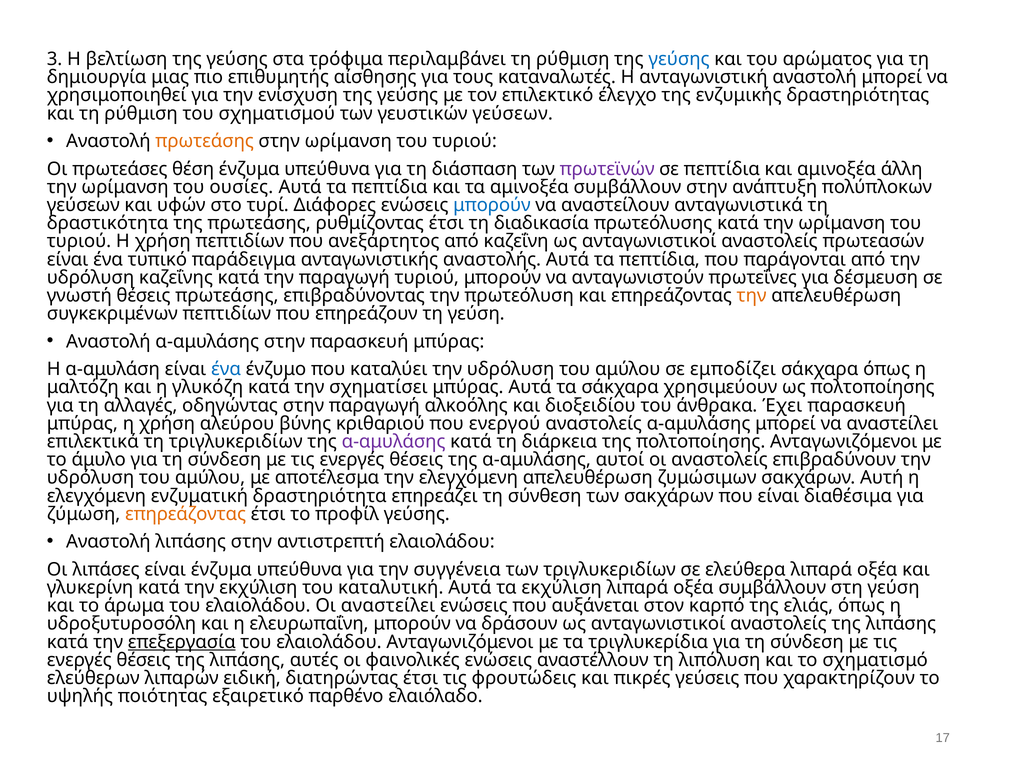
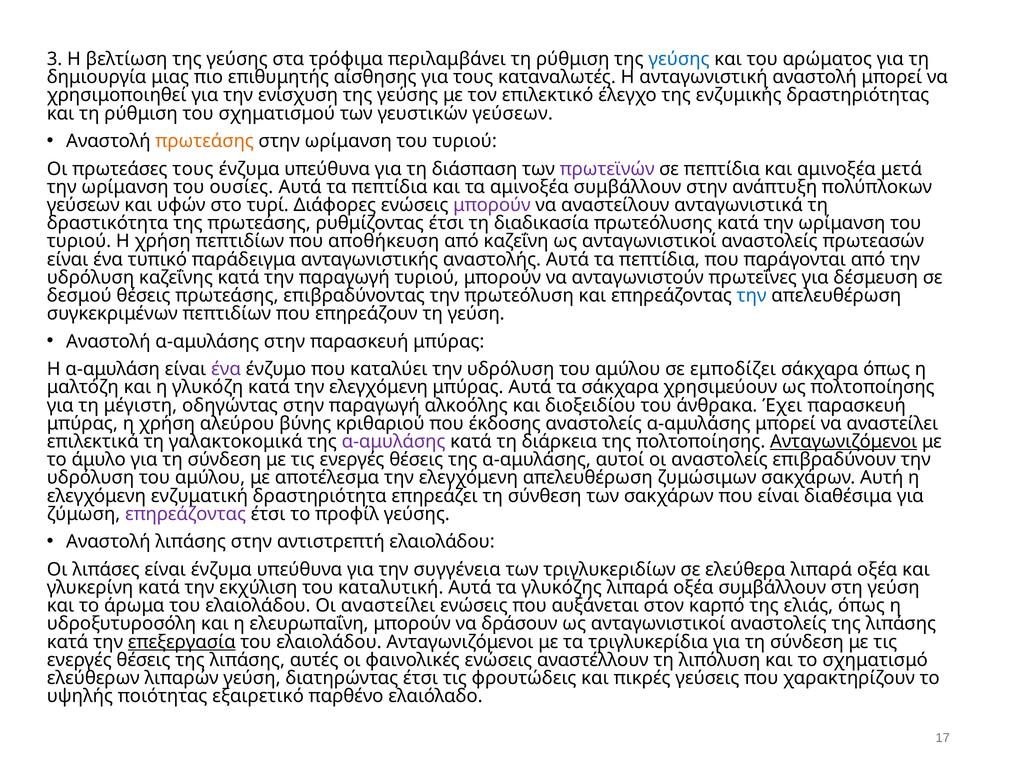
πρωτεάσες θέση: θέση -> τους (193, 169)
άλλη: άλλη -> μετά (901, 169)
μπορούν colour: blue -> purple (492, 205)
ανεξάρτητος: ανεξάρτητος -> αποθήκευση (384, 241)
γνωστή: γνωστή -> δεσμού (79, 296)
την colour: orange -> blue (752, 296)
ένα colour: blue -> purple (226, 369)
κατά την σχηματίσει: σχηματίσει -> ελεγχόμενη (379, 387)
αλλαγές: αλλαγές -> μέγιστη (140, 406)
ενεργού: ενεργού -> έκδοσης (505, 424)
τη τριγλυκεριδίων: τριγλυκεριδίων -> γαλακτοκομικά (236, 442)
Ανταγωνιζόμενοι underline: none -> present (844, 442)
επηρεάζοντας colour: orange -> purple (186, 514)
τα εκχύλιση: εκχύλιση -> γλυκόζης (562, 588)
λιπαρών ειδική: ειδική -> γεύση (252, 678)
